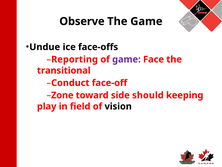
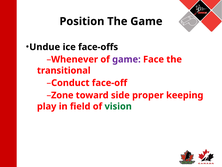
Observe: Observe -> Position (82, 21)
Reporting: Reporting -> Whenever (75, 59)
should: should -> proper (148, 95)
vision colour: black -> green (118, 106)
